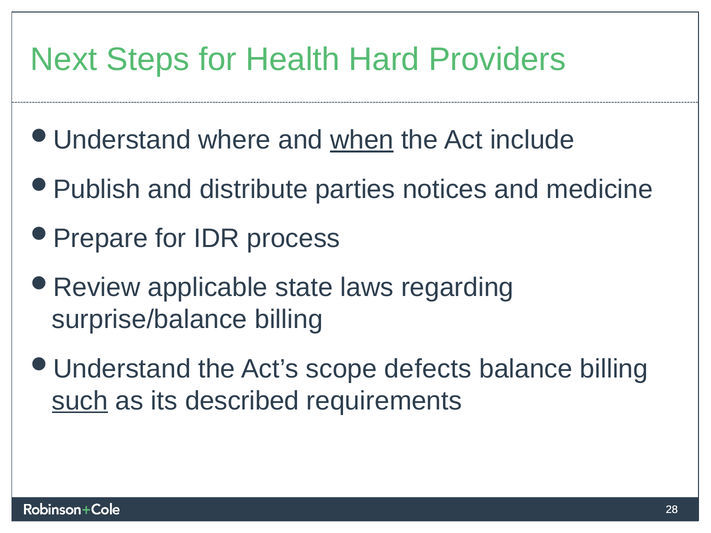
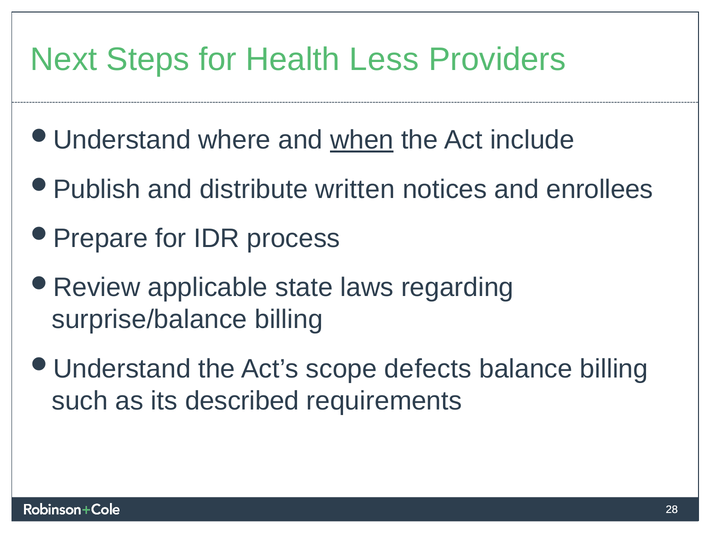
Hard: Hard -> Less (384, 60)
parties: parties -> written (355, 189)
medicine: medicine -> enrollees (600, 189)
such underline: present -> none (80, 401)
